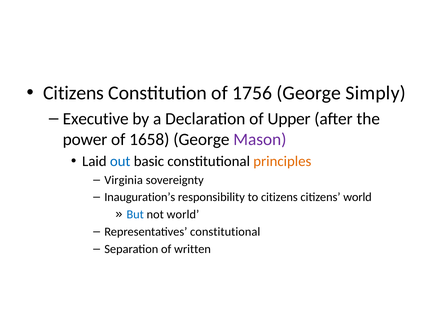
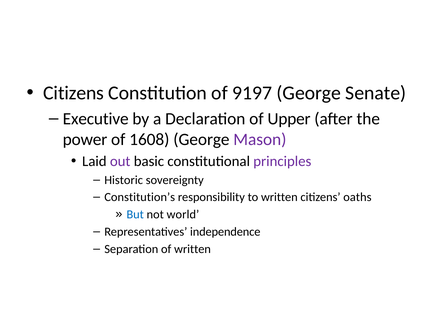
1756: 1756 -> 9197 (252, 93)
Simply: Simply -> Senate (376, 93)
1658: 1658 -> 1608 (149, 139)
out colour: blue -> purple (120, 161)
principles colour: orange -> purple (282, 161)
Virginia: Virginia -> Historic (124, 180)
Inauguration’s: Inauguration’s -> Constitution’s (140, 197)
to citizens: citizens -> written (279, 197)
citizens world: world -> oaths (357, 197)
Representatives constitutional: constitutional -> independence (225, 232)
